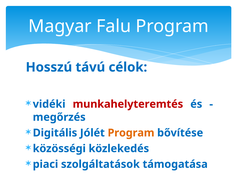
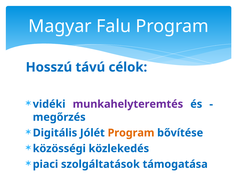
munkahelyteremtés colour: red -> purple (128, 104)
